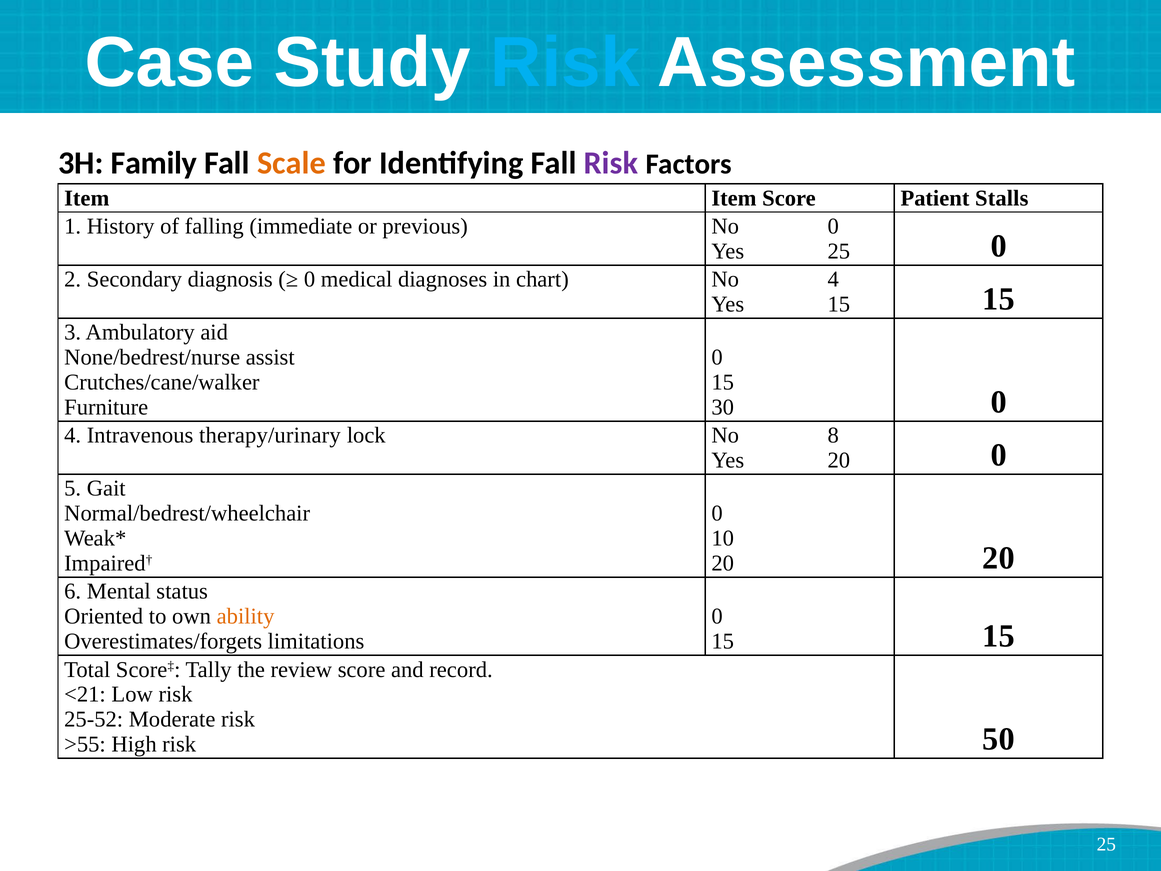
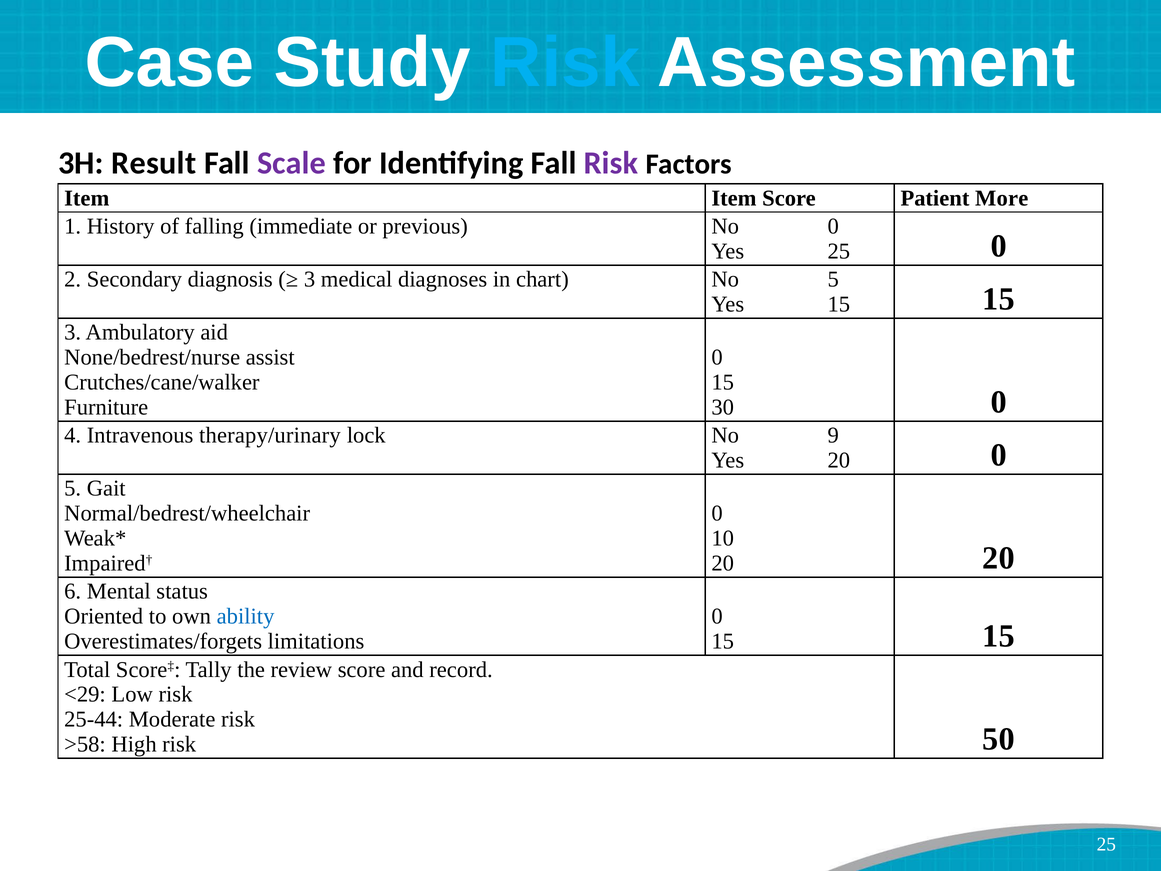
Family: Family -> Result (154, 163)
Scale colour: orange -> purple (291, 163)
Stalls: Stalls -> More (1002, 198)
0: 0 -> 3 (310, 279)
No 4: 4 -> 5 (833, 279)
8: 8 -> 9 (833, 435)
ability colour: orange -> blue (246, 616)
<21: <21 -> <29 (85, 694)
25-52: 25-52 -> 25-44 (94, 719)
>55: >55 -> >58 (85, 744)
